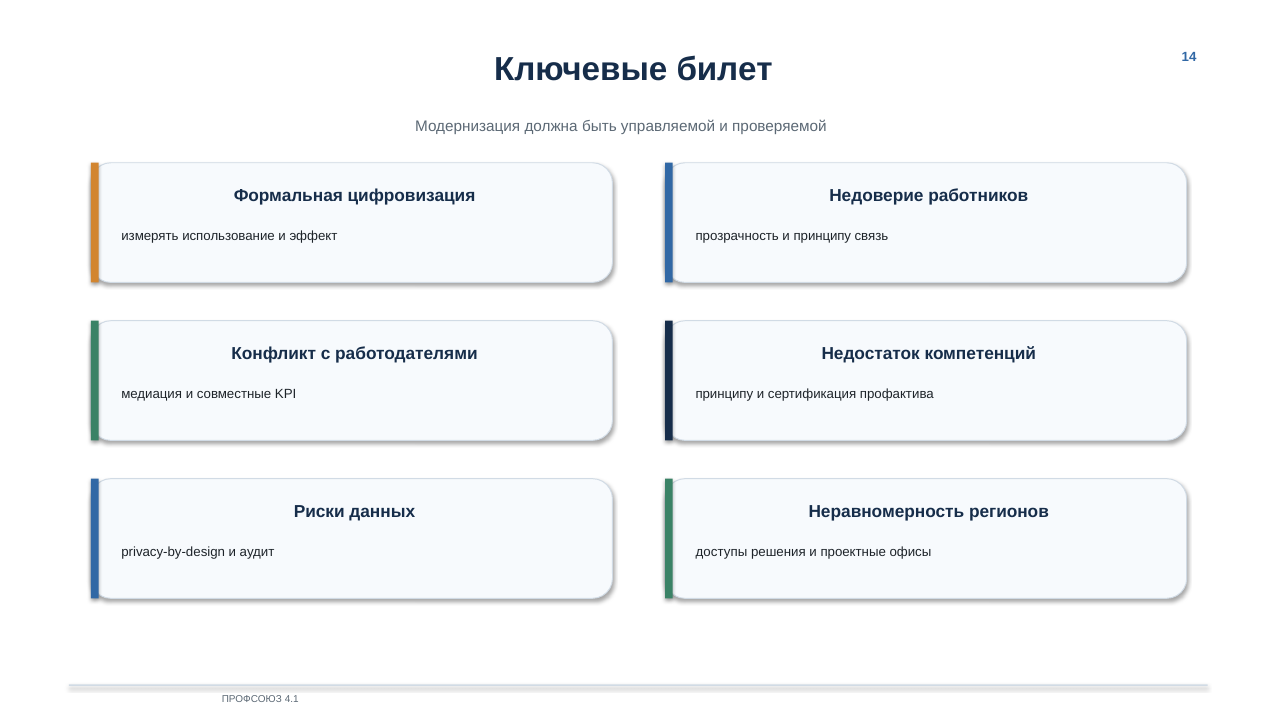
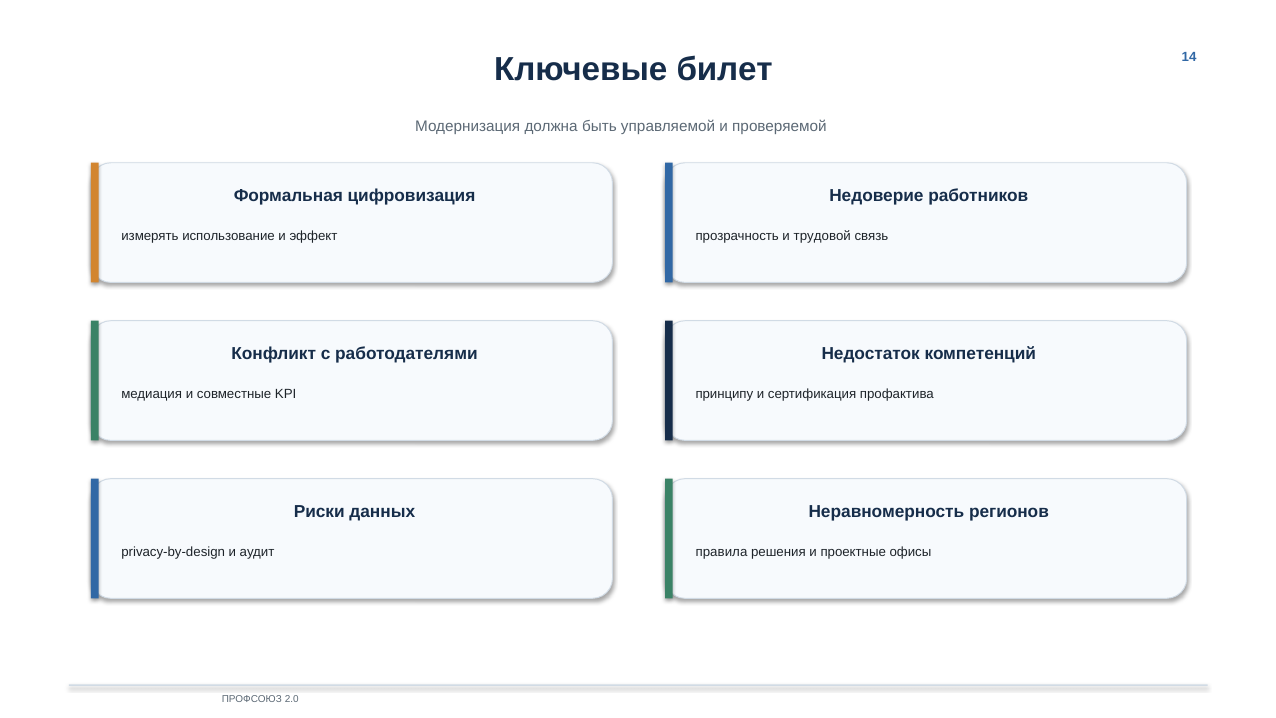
и принципу: принципу -> трудовой (822, 236)
доступы: доступы -> правила (722, 551)
4.1: 4.1 -> 2.0 (292, 699)
